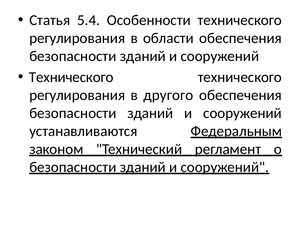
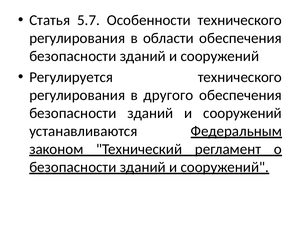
5.4: 5.4 -> 5.7 (89, 20)
Технического: Технического -> Регулируется (71, 77)
